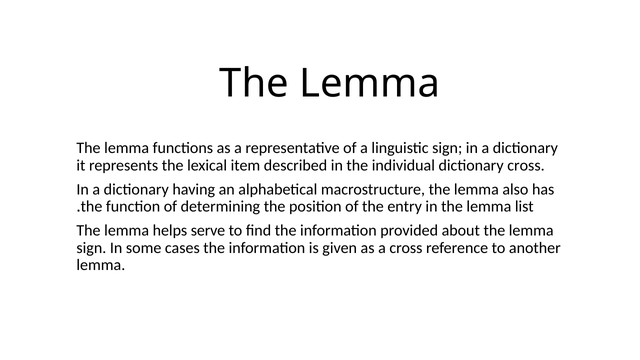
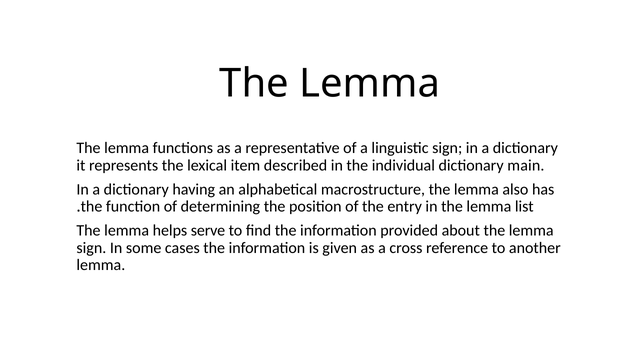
dictionary cross: cross -> main (526, 165)
